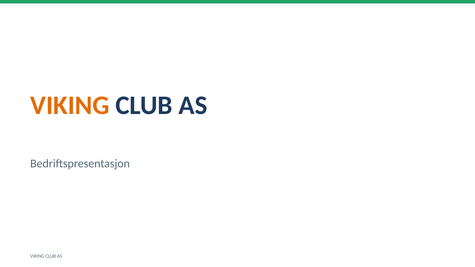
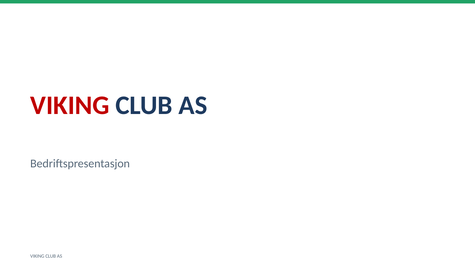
VIKING colour: orange -> red (70, 105)
